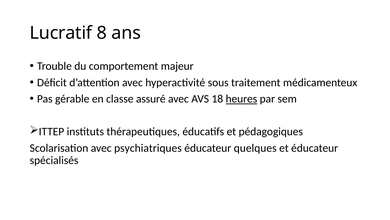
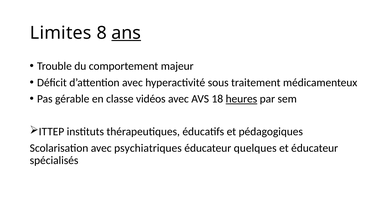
Lucratif: Lucratif -> Limites (61, 33)
ans underline: none -> present (126, 33)
assuré: assuré -> vidéos (151, 99)
